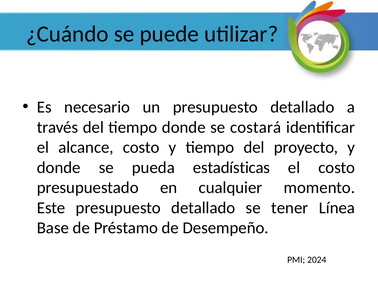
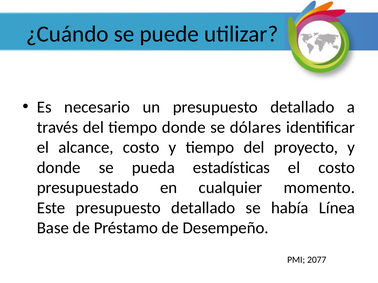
costará: costará -> dólares (256, 127)
tener: tener -> había (290, 208)
2024: 2024 -> 2077 (317, 260)
